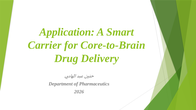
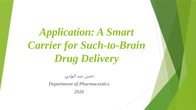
Core-to-Brain: Core-to-Brain -> Such-to-Brain (113, 45)
